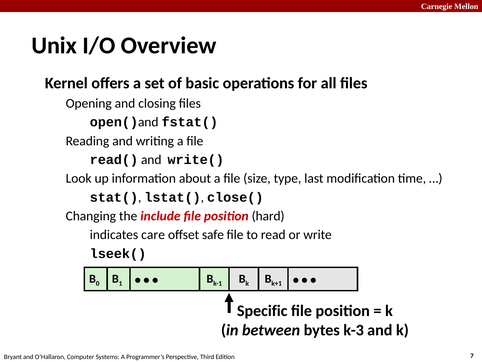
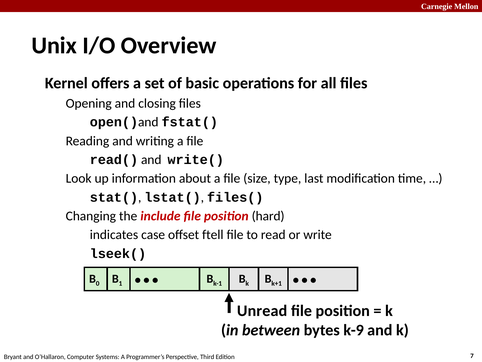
close(: close( -> files( (235, 197)
care: care -> case (153, 235)
safe: safe -> ftell (213, 235)
Specific: Specific -> Unread (262, 310)
k-3: k-3 -> k-9 (354, 330)
